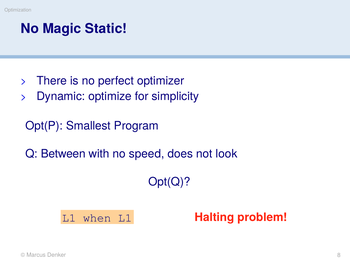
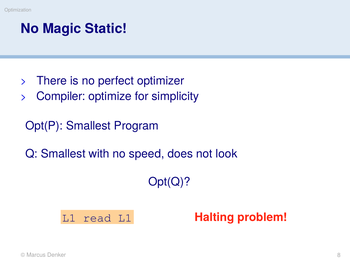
Dynamic: Dynamic -> Compiler (61, 96)
Q Between: Between -> Smallest (63, 153)
when: when -> read (97, 217)
